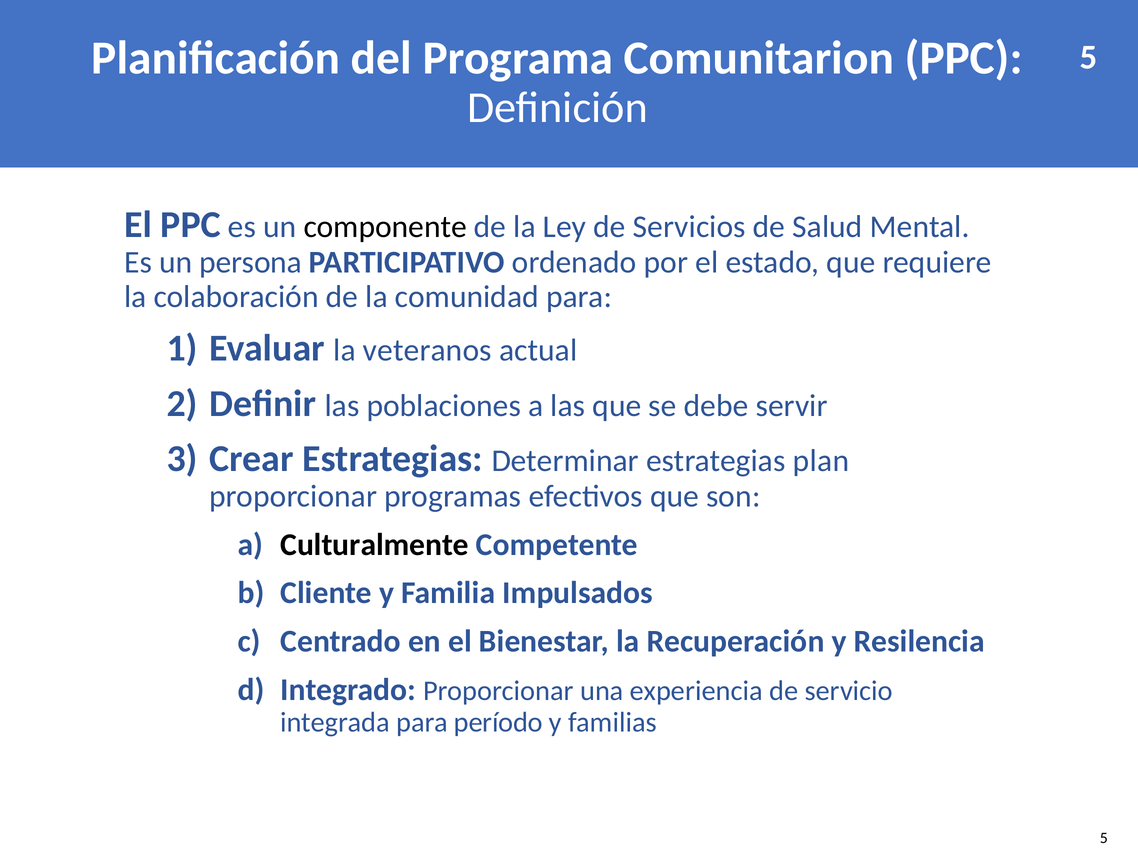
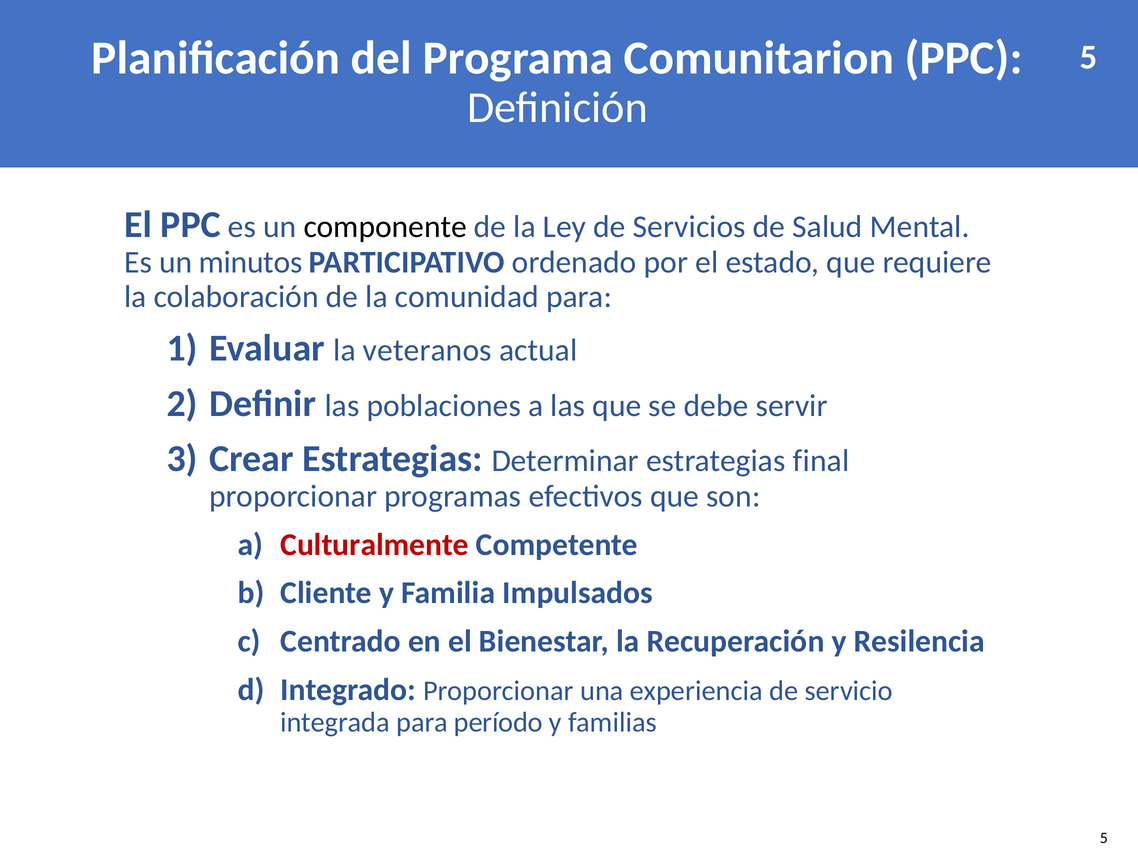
persona: persona -> minutos (251, 263)
plan: plan -> final (821, 461)
Culturalmente colour: black -> red (375, 545)
